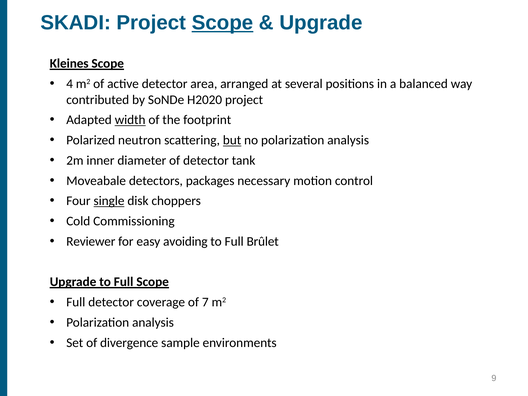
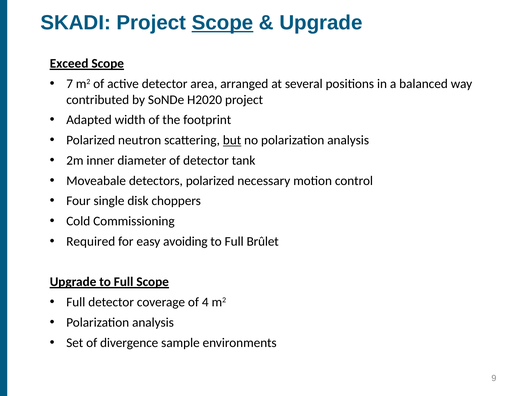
Kleines: Kleines -> Exceed (69, 64)
4: 4 -> 7 (70, 84)
width underline: present -> none (130, 120)
detectors packages: packages -> polarized (210, 181)
single underline: present -> none (109, 201)
Reviewer: Reviewer -> Required (91, 241)
7: 7 -> 4 (205, 302)
